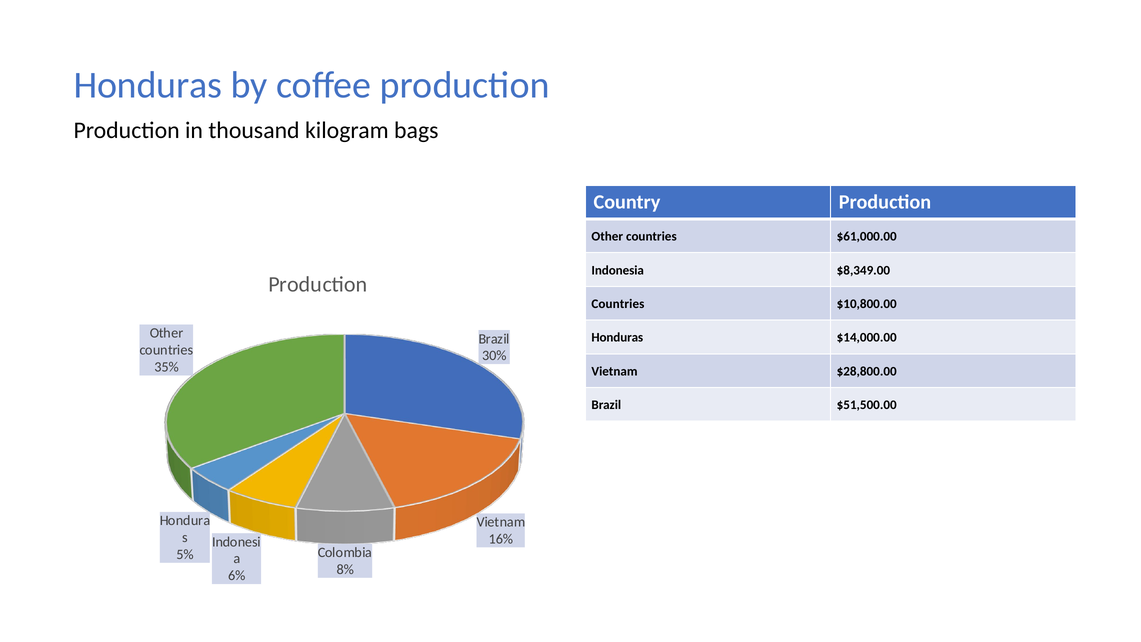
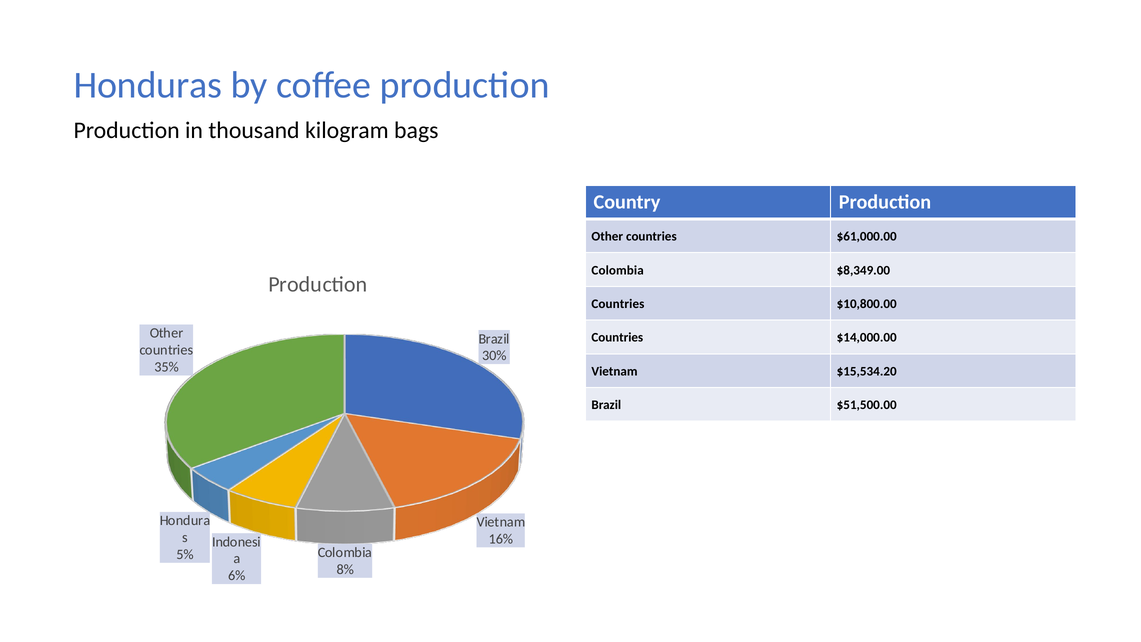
Indonesia: Indonesia -> Colombia (618, 270)
Honduras: Honduras -> Countries (617, 338)
$28,800.00: $28,800.00 -> $15,534.20 (867, 371)
